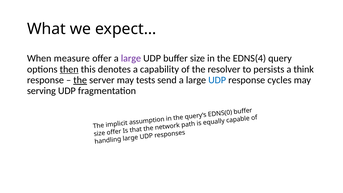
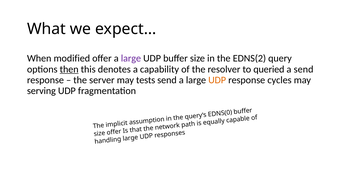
measure: measure -> modified (72, 58)
EDNS(4: EDNS(4 -> EDNS(2 (249, 58)
persists: persists -> queried (269, 69)
a think: think -> send (304, 69)
the underline: present -> none (80, 80)
UDP colour: blue -> orange (217, 80)
